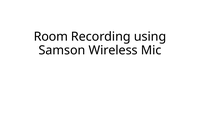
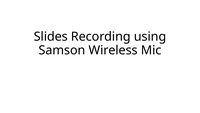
Room: Room -> Slides (51, 36)
